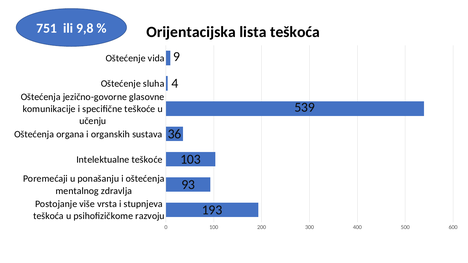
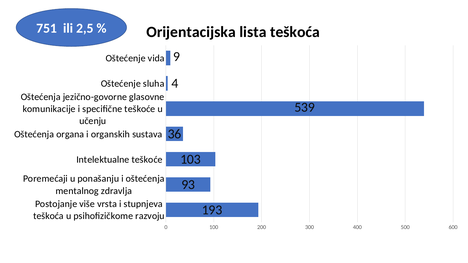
9,8: 9,8 -> 2,5 (85, 28)
